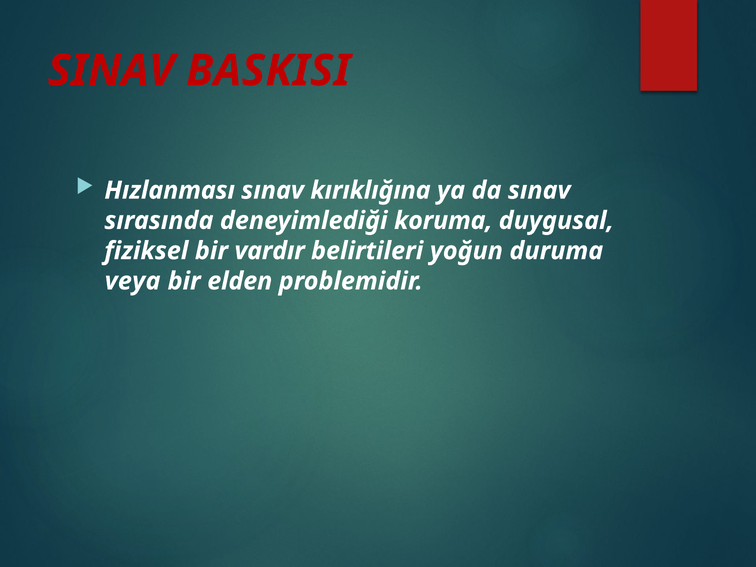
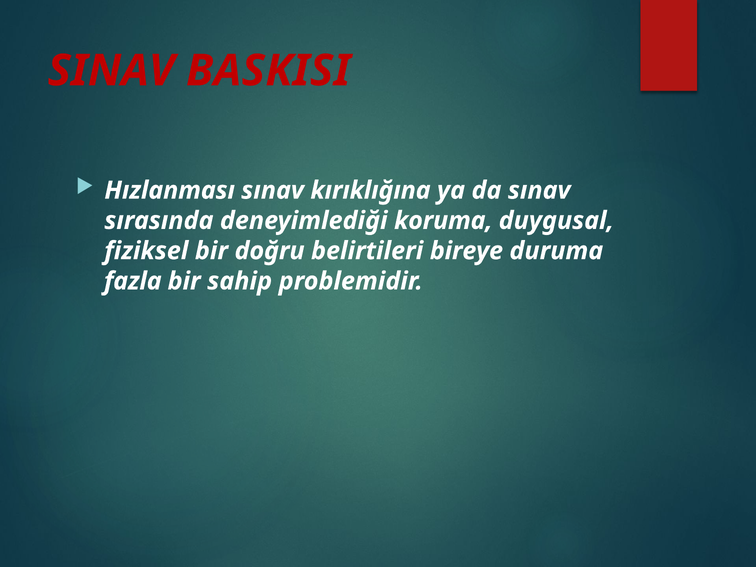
vardır: vardır -> doğru (270, 251)
yoğun: yoğun -> bireye (466, 251)
veya: veya -> fazla (133, 281)
elden: elden -> sahip (240, 281)
